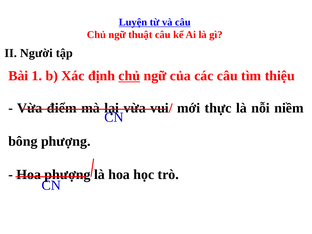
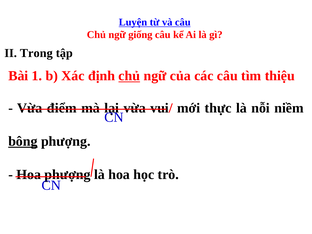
thuật: thuật -> giống (140, 35)
Người: Người -> Trong (36, 53)
bông underline: none -> present (23, 141)
